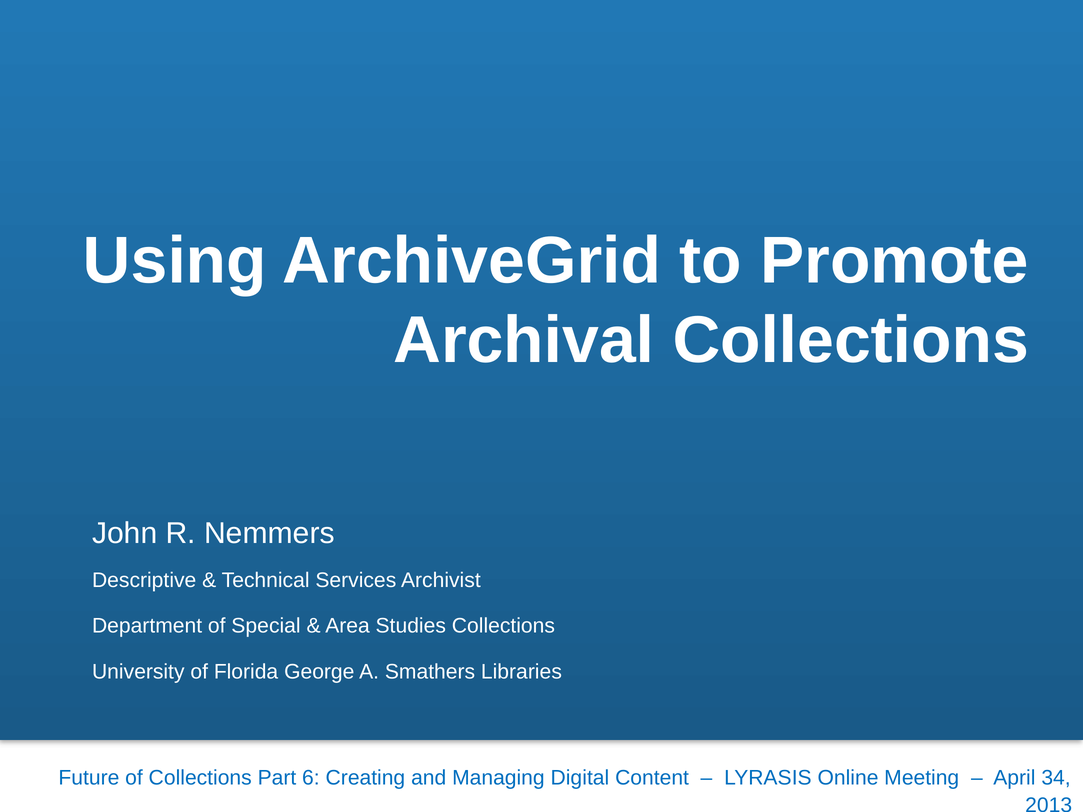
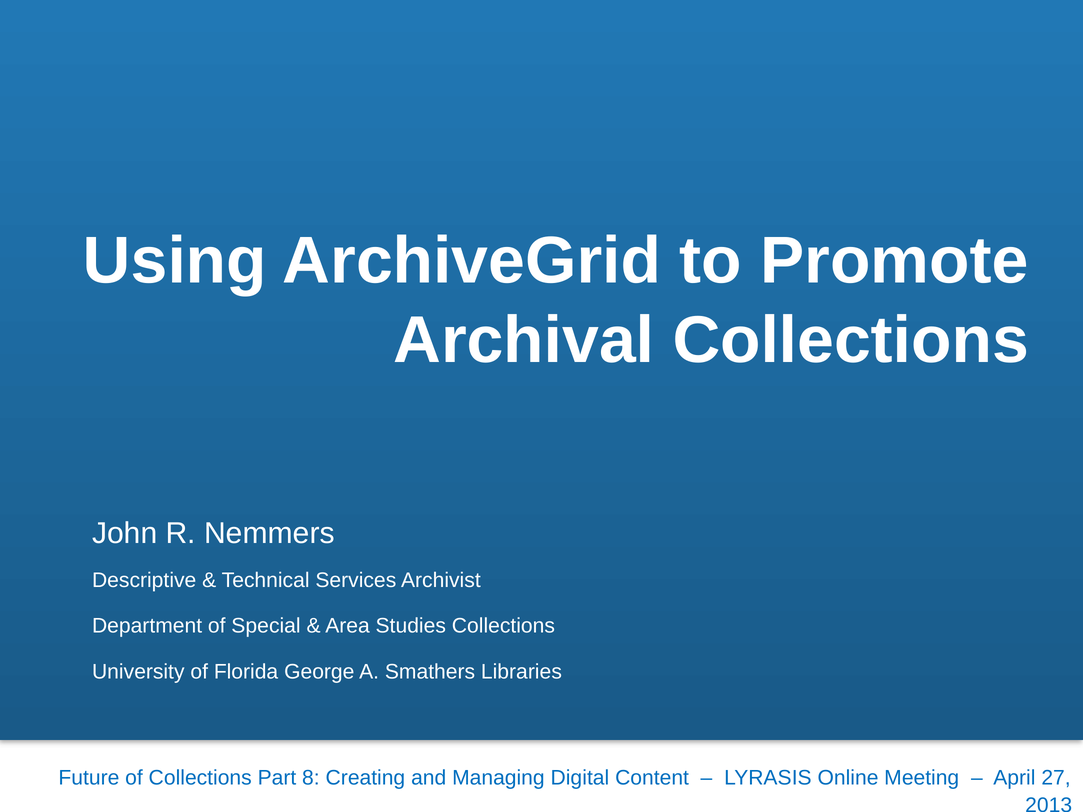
6: 6 -> 8 (311, 778)
34: 34 -> 27 (1056, 778)
